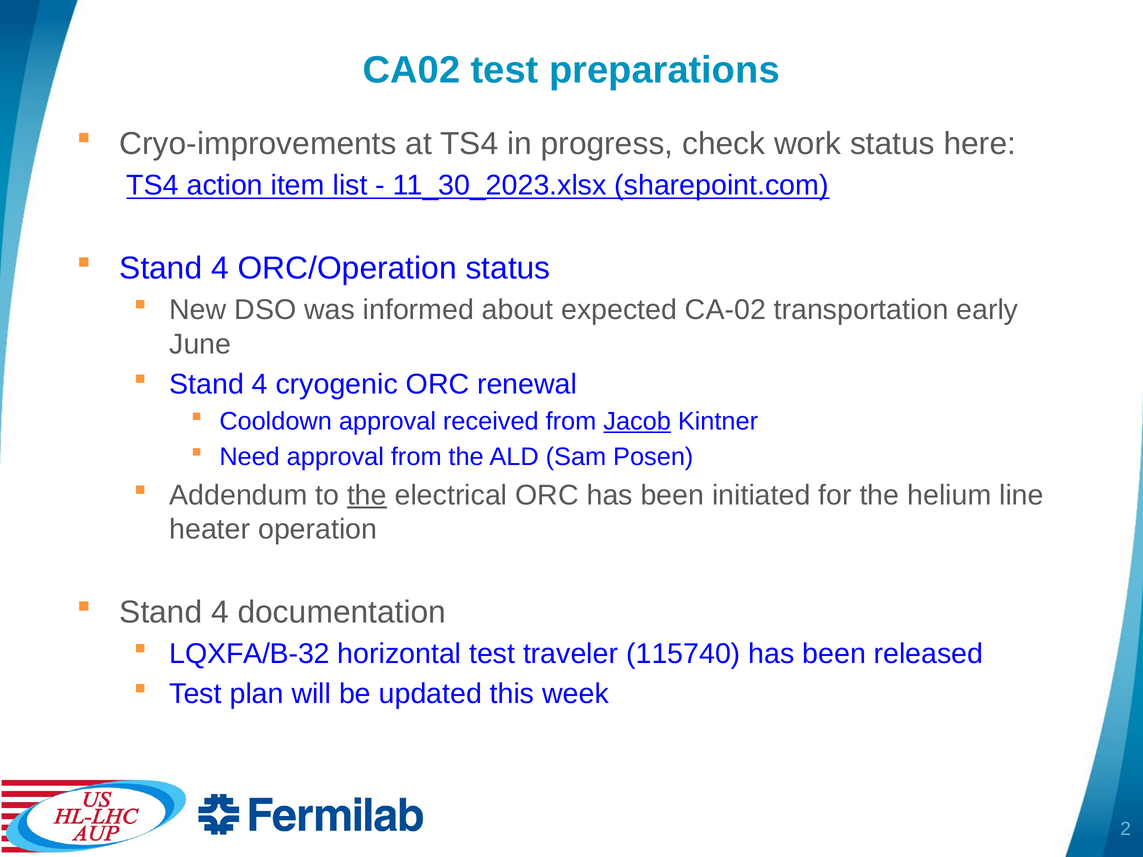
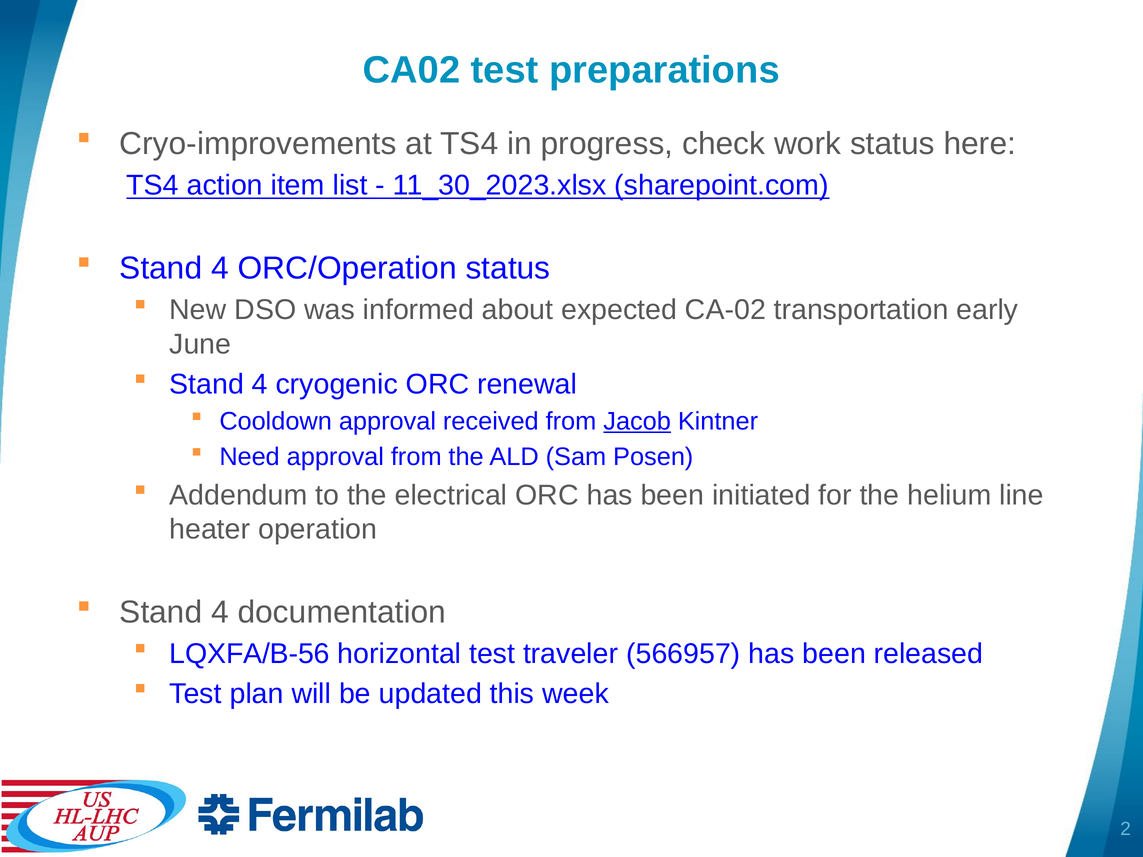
the underline: present -> none (367, 495)
LQXFA/B-32: LQXFA/B-32 -> LQXFA/B-56 (250, 654)
115740: 115740 -> 566957 (683, 654)
